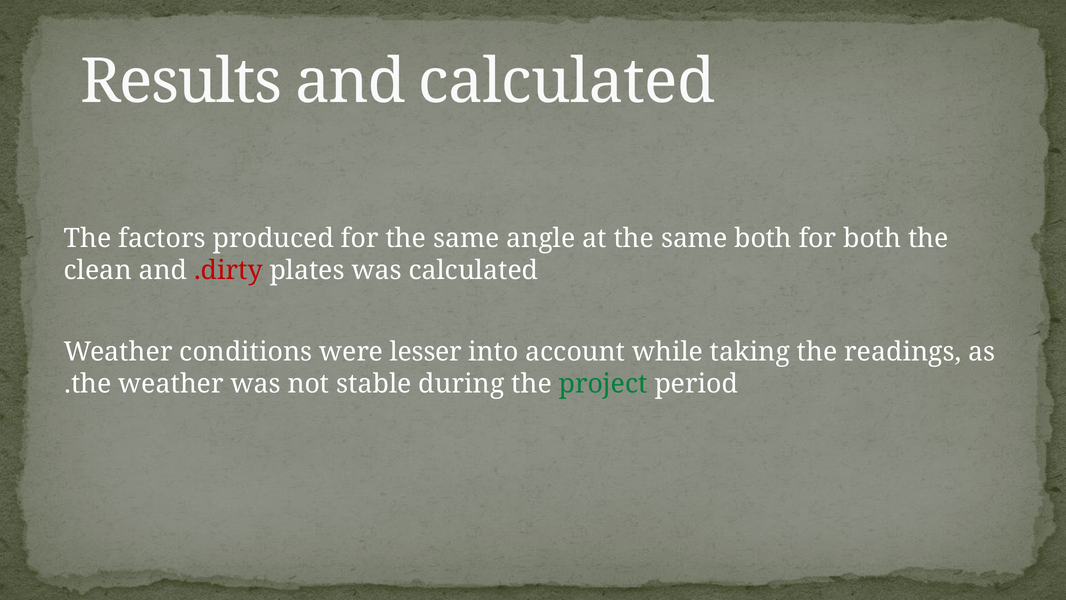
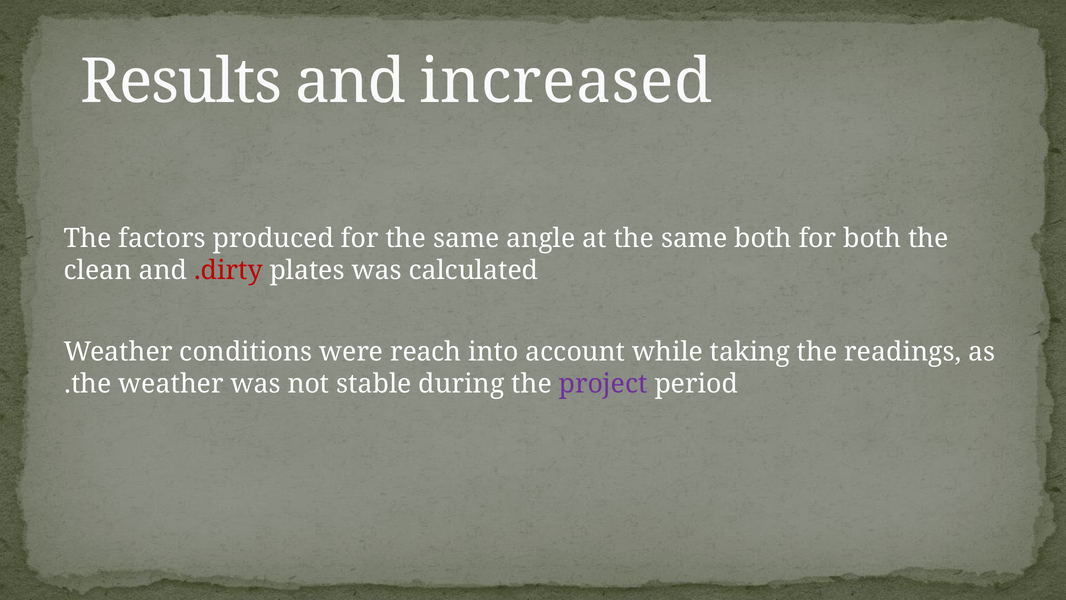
and calculated: calculated -> increased (566, 82)
lesser: lesser -> reach (426, 352)
project colour: green -> purple (603, 384)
